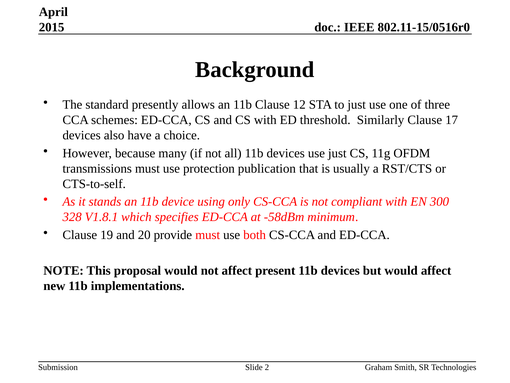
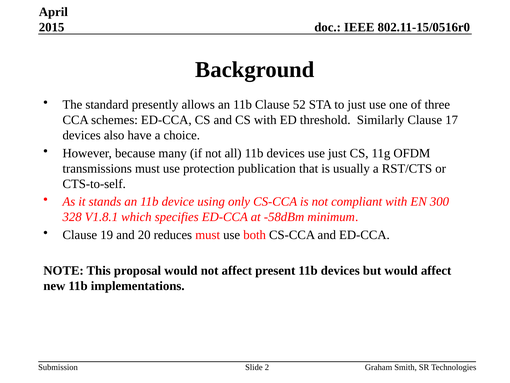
12: 12 -> 52 (299, 105)
provide: provide -> reduces (173, 235)
